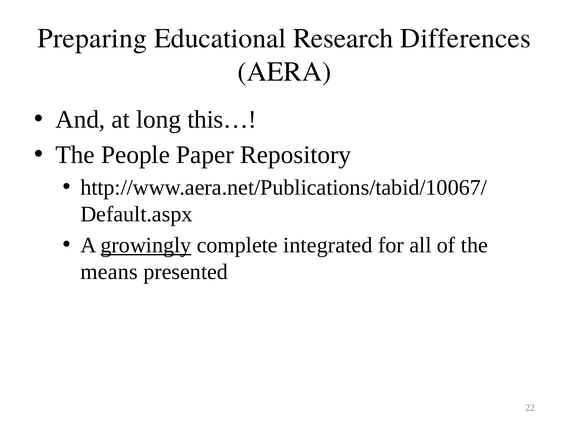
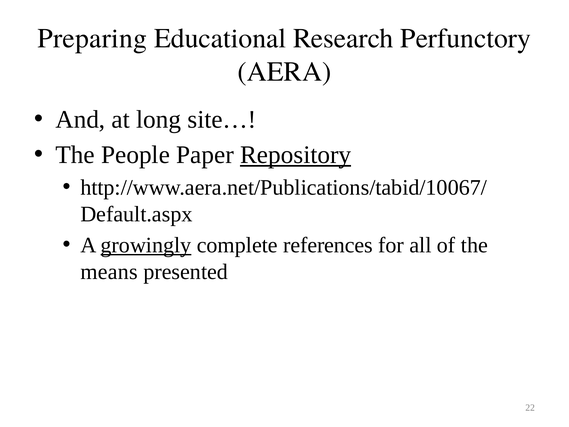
Differences: Differences -> Perfunctory (466, 38)
this…: this… -> site… (222, 119)
Repository underline: none -> present (296, 155)
integrated: integrated -> references (328, 245)
